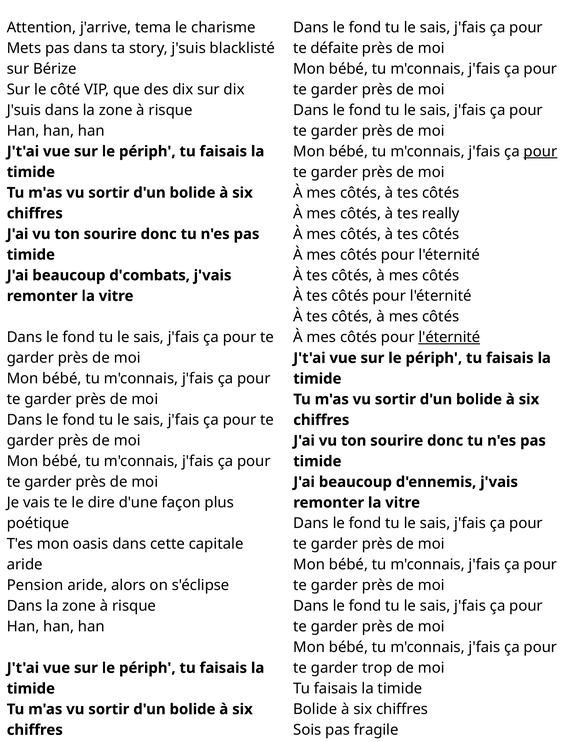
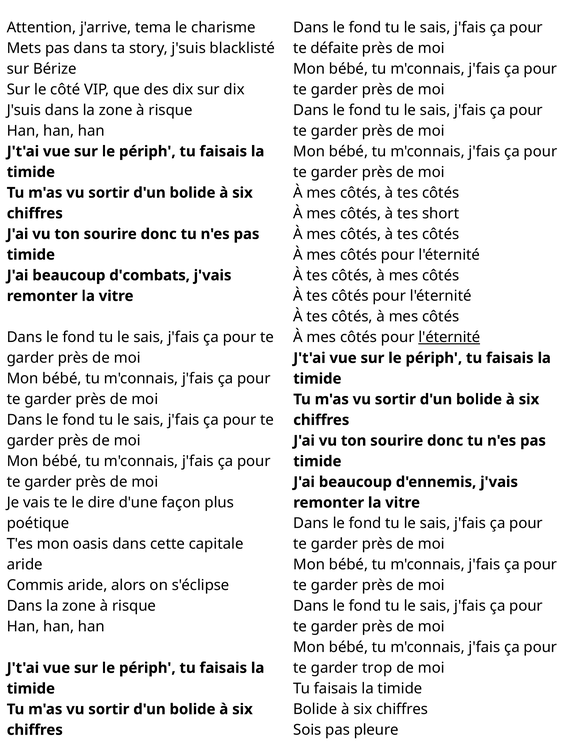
pour underline: present -> none (540, 151)
really: really -> short (441, 213)
Pension: Pension -> Commis (35, 585)
fragile: fragile -> pleure (376, 729)
